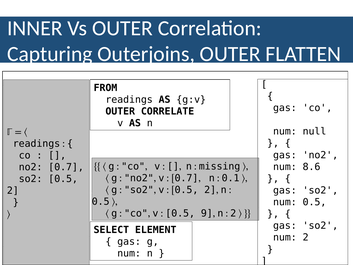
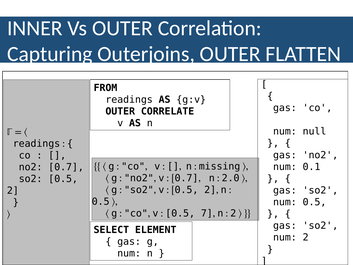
8.6: 8.6 -> 0.1 (311, 167)
0.1: 0.1 -> 2.0 (231, 178)
9: 9 -> 7 (207, 213)
